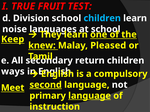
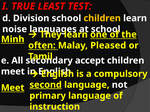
FRUIT: FRUIT -> LEAST (51, 6)
children colour: light blue -> yellow (102, 18)
Keep: Keep -> Minh (13, 39)
knew: knew -> often (42, 46)
return: return -> accept (90, 61)
ways: ways -> meet (13, 72)
language underline: present -> none (90, 96)
